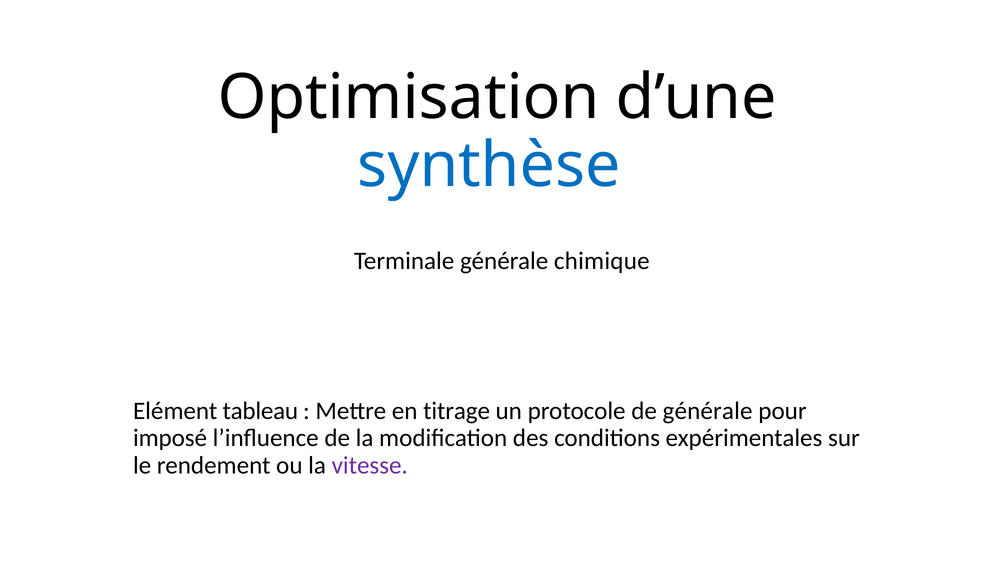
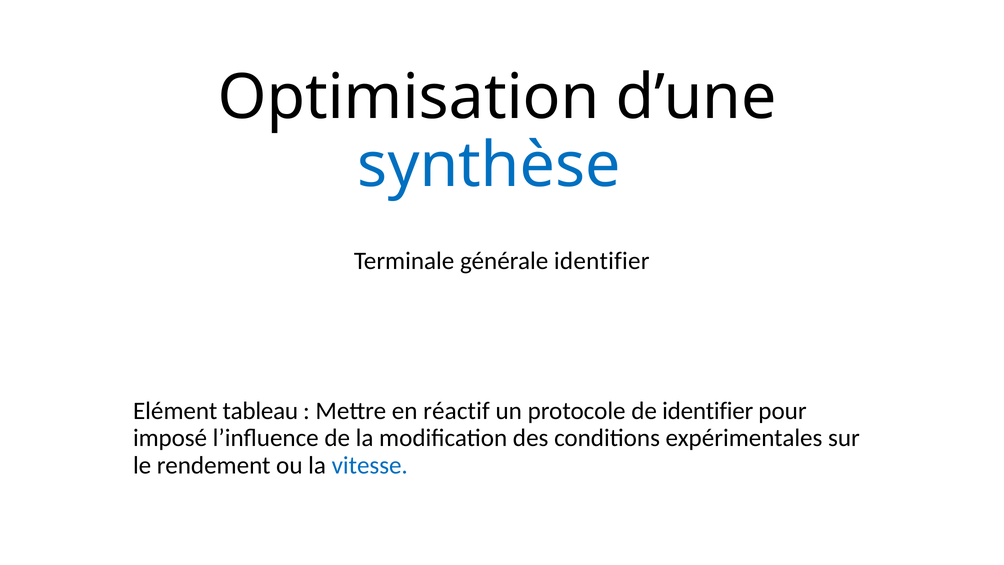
générale chimique: chimique -> identifier (602, 261)
titrage: titrage -> réactif (456, 411)
de générale: générale -> identifier (708, 411)
vitesse colour: purple -> blue (370, 465)
